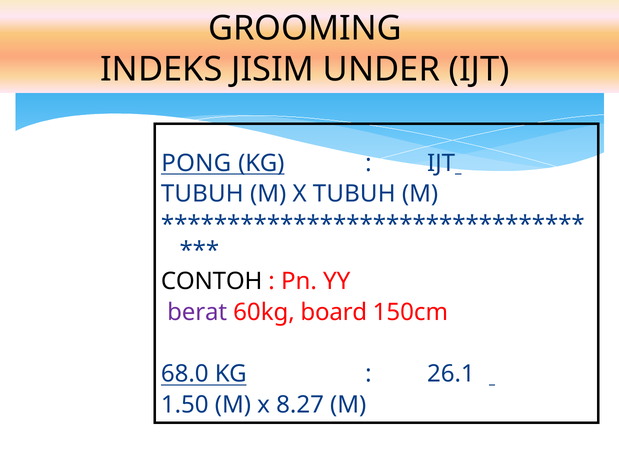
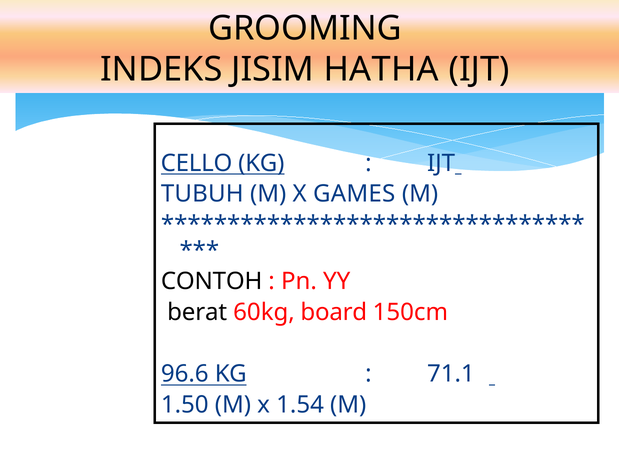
UNDER: UNDER -> HATHA (381, 69)
PONG: PONG -> CELLO (197, 163)
X TUBUH: TUBUH -> GAMES (354, 194)
berat colour: purple -> black (197, 312)
68.0: 68.0 -> 96.6 (185, 374)
26.1: 26.1 -> 71.1 (451, 374)
8.27: 8.27 -> 1.54 (300, 405)
